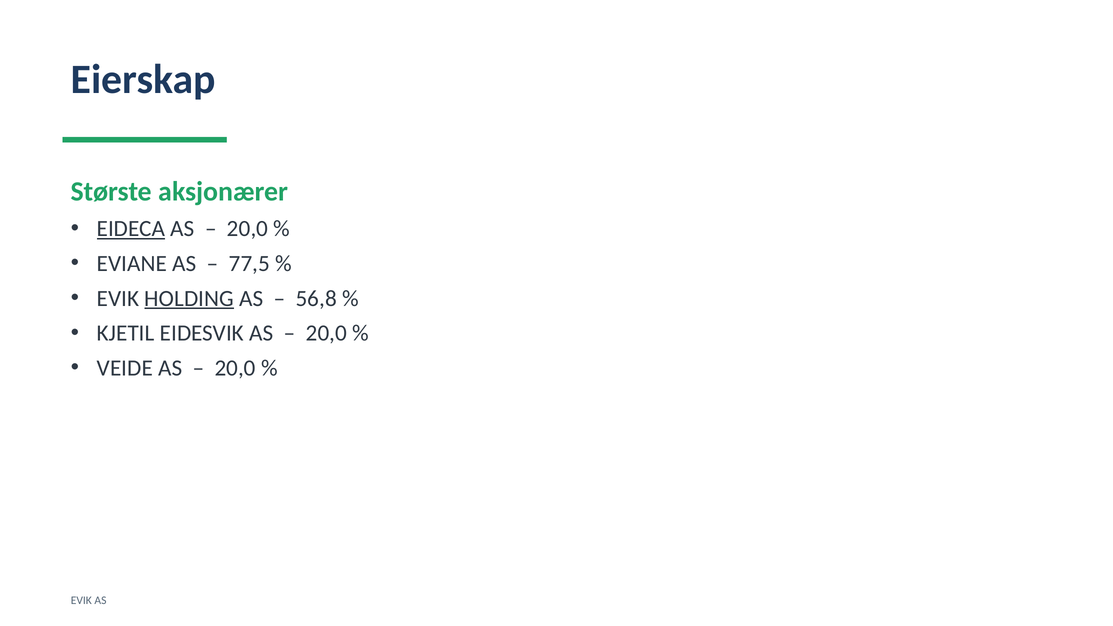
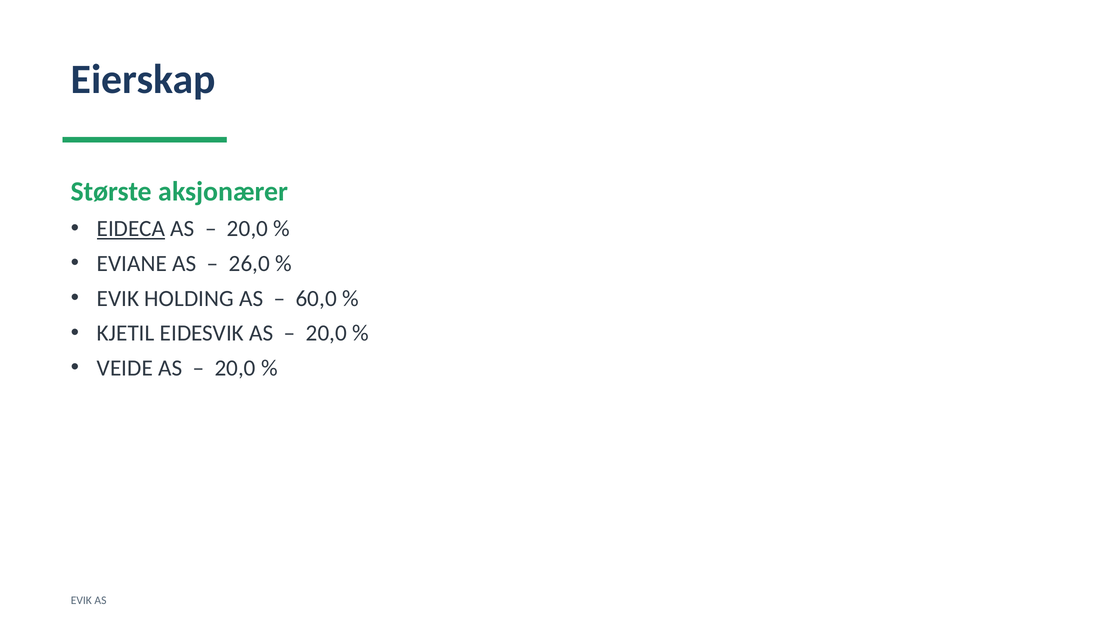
77,5: 77,5 -> 26,0 (249, 264)
HOLDING underline: present -> none (189, 298)
56,8: 56,8 -> 60,0 (316, 298)
